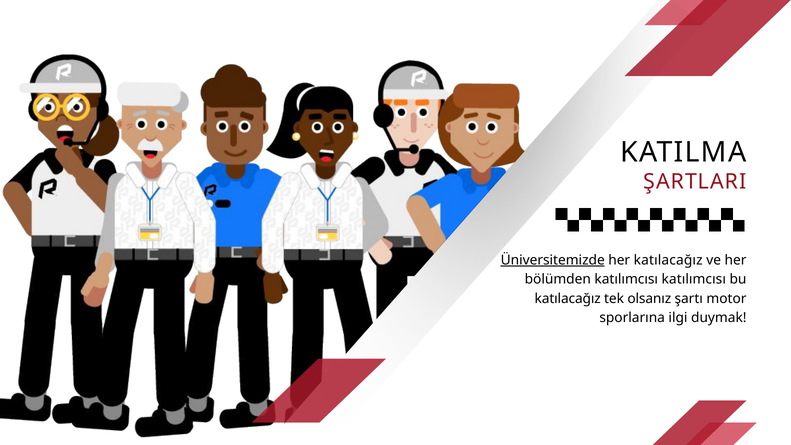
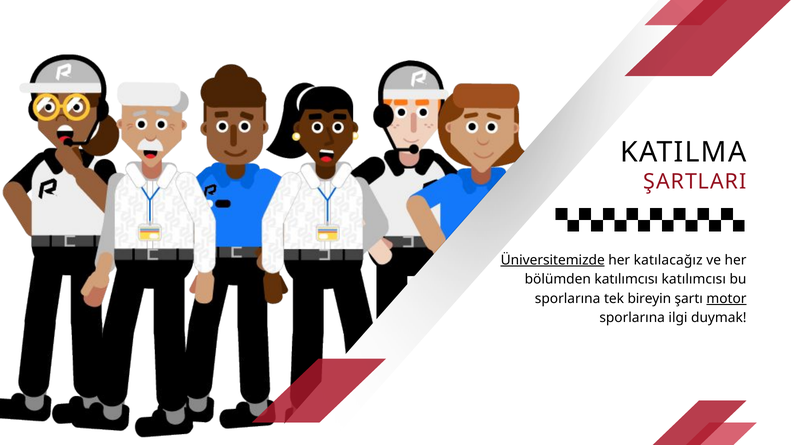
katılacağız: katılacağız -> sporlarına (568, 299)
olsanız: olsanız -> bireyin (649, 299)
motor underline: none -> present (726, 299)
